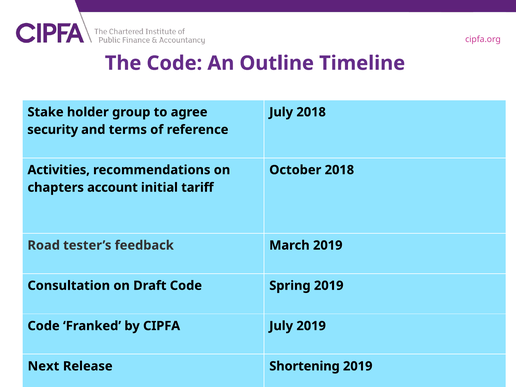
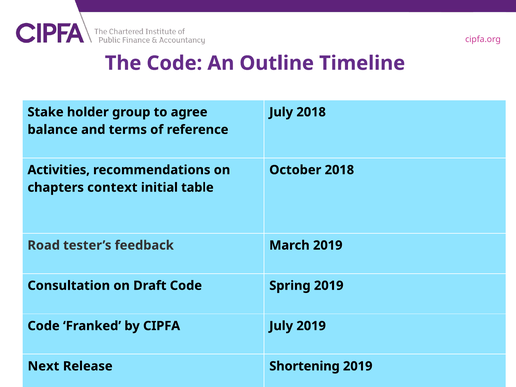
security: security -> balance (53, 130)
account: account -> context (112, 187)
tariff: tariff -> table (197, 187)
